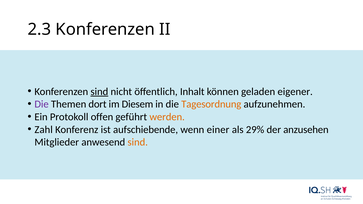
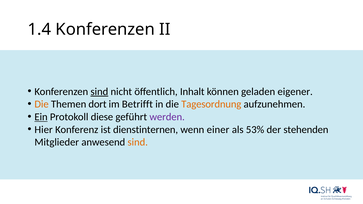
2.3: 2.3 -> 1.4 (39, 29)
Die colour: purple -> orange (42, 104)
Diesem: Diesem -> Betrifft (137, 104)
Ein underline: none -> present (41, 117)
offen: offen -> diese (102, 117)
werden colour: orange -> purple (167, 117)
Zahl: Zahl -> Hier (44, 130)
aufschiebende: aufschiebende -> dienstinternen (146, 130)
29%: 29% -> 53% (255, 130)
anzusehen: anzusehen -> stehenden (306, 130)
